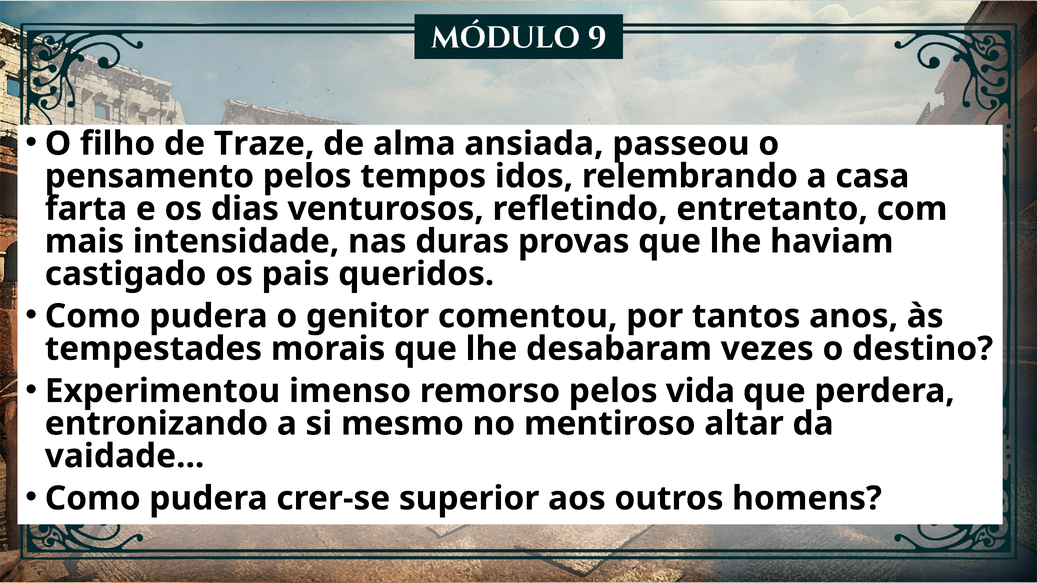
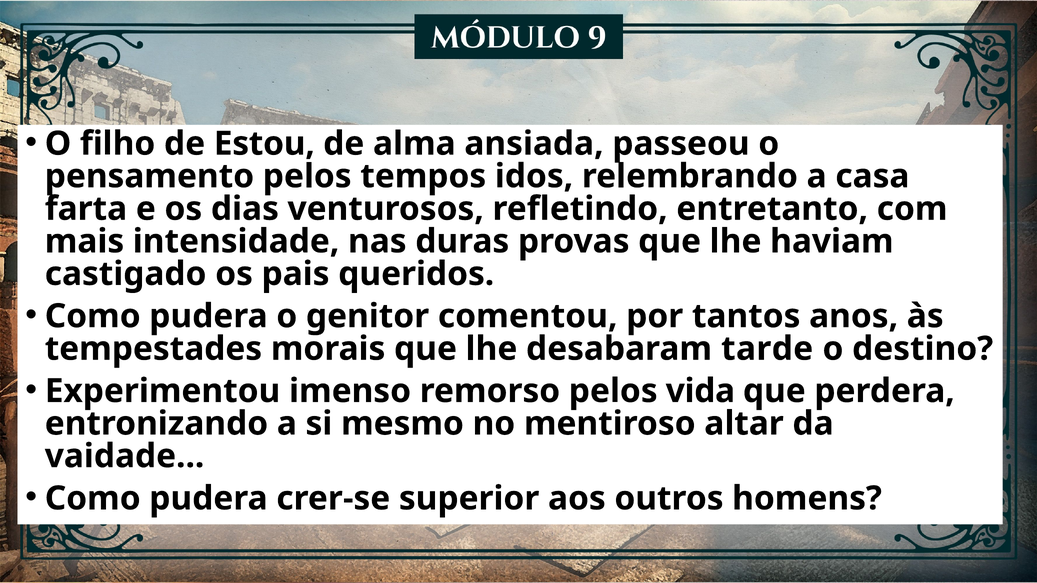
Traze: Traze -> Estou (264, 144)
vezes: vezes -> tarde (767, 349)
